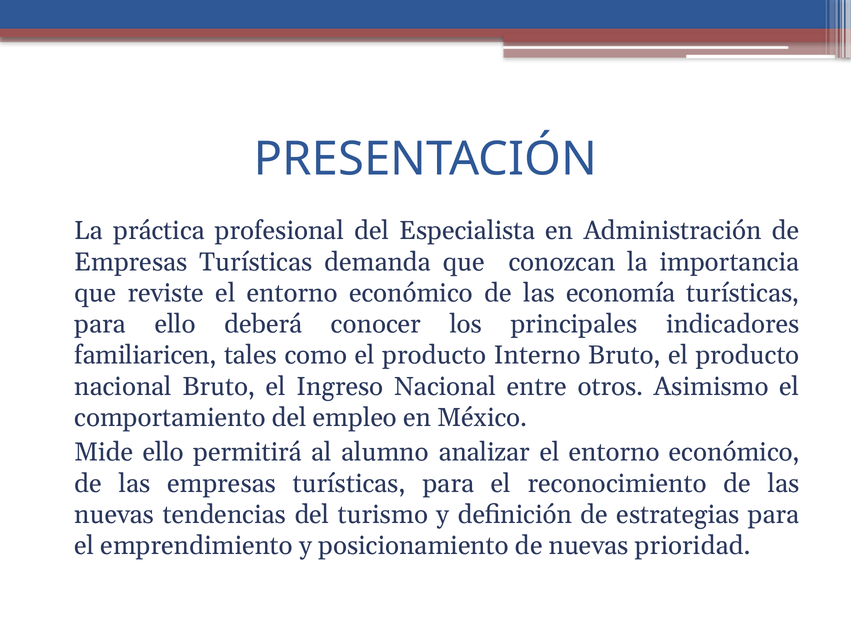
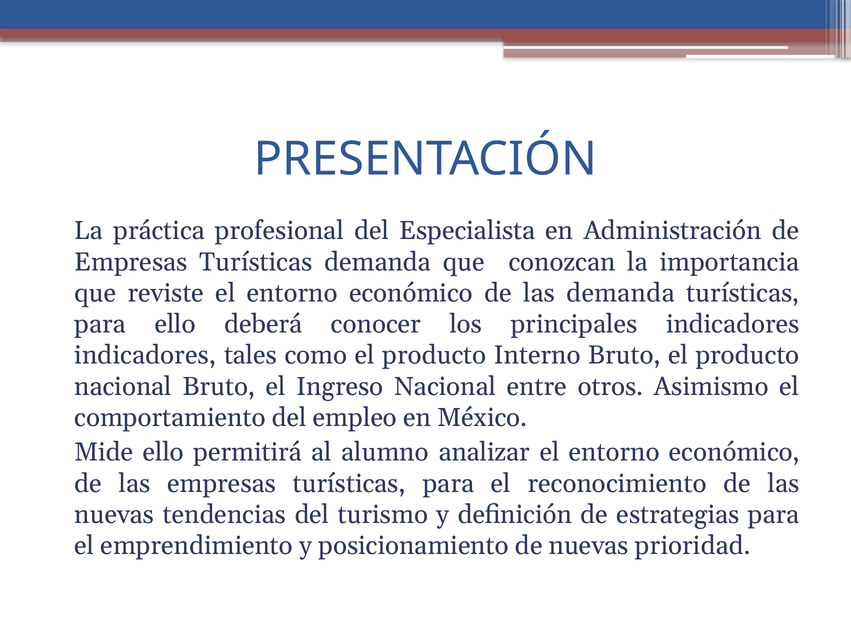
las economía: economía -> demanda (621, 293)
familiaricen: familiaricen -> indicadores (145, 356)
